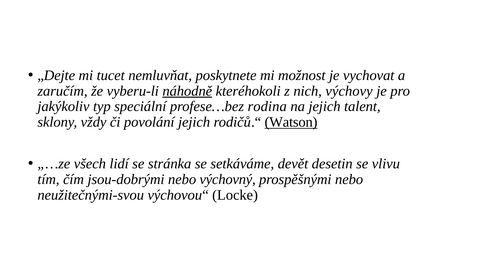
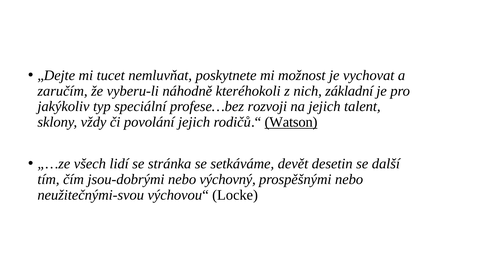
náhodně underline: present -> none (187, 91)
výchovy: výchovy -> základní (349, 91)
rodina: rodina -> rozvoji (267, 107)
vlivu: vlivu -> další (386, 164)
